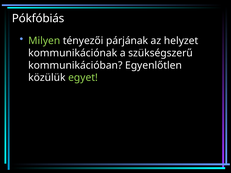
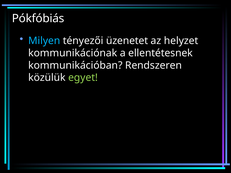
Milyen colour: light green -> light blue (44, 41)
párjának: párjának -> üzenetet (127, 41)
szükségszerű: szükségszerű -> ellentétesnek (161, 53)
Egyenlőtlen: Egyenlőtlen -> Rendszeren (154, 65)
